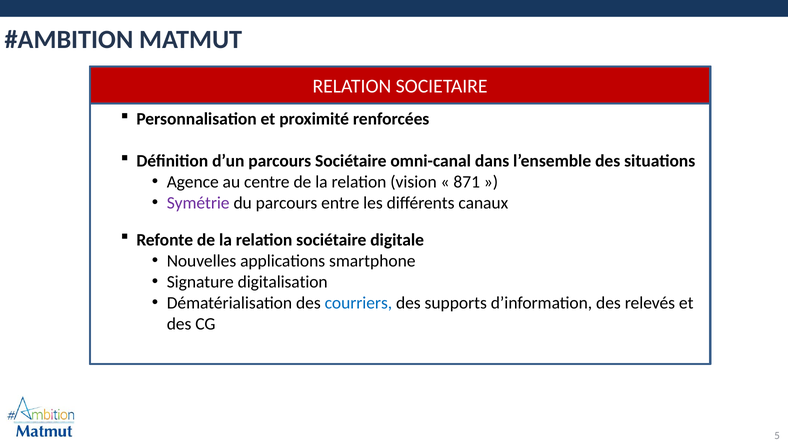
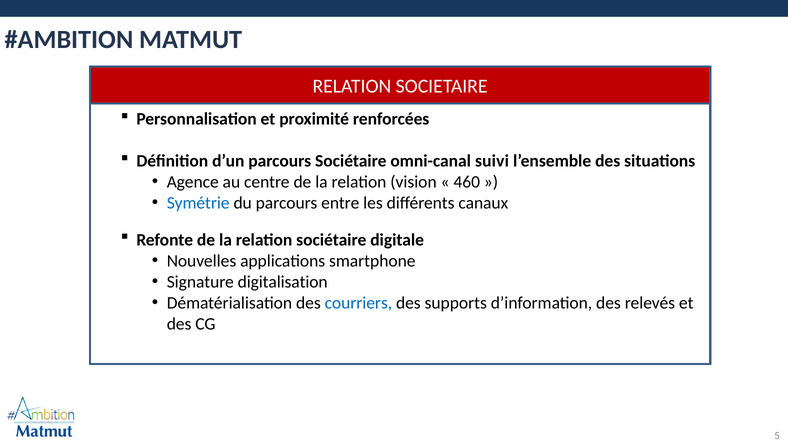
dans: dans -> suivi (492, 161)
871: 871 -> 460 (467, 182)
Symétrie colour: purple -> blue (198, 203)
